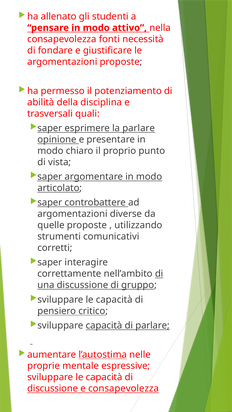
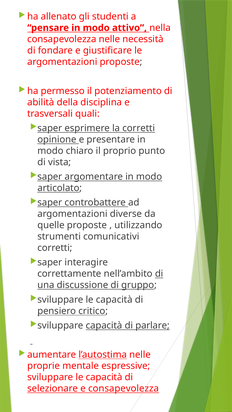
consapevolezza fonti: fonti -> nelle (109, 39)
la parlare: parlare -> corretti (139, 128)
discussione: discussione -> selezionare (53, 389)
